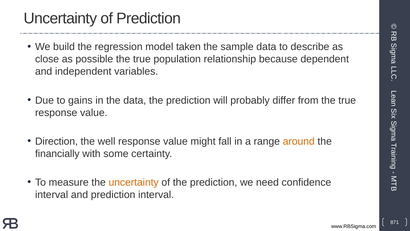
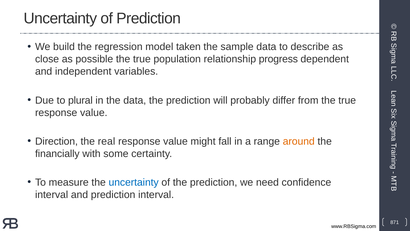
because: because -> progress (278, 59)
gains: gains -> plural (80, 100)
well: well -> real (106, 141)
uncertainty colour: orange -> blue (134, 182)
